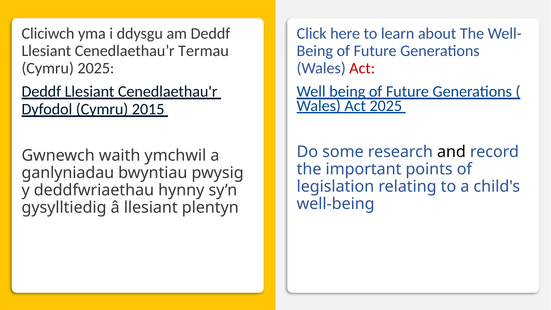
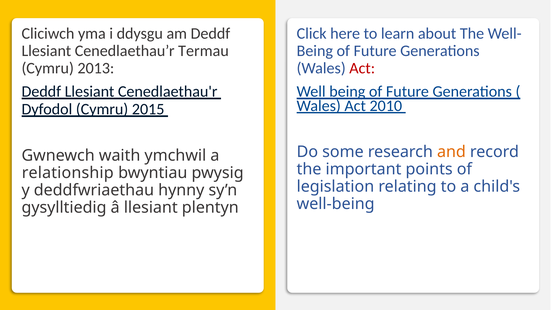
Cymru 2025: 2025 -> 2013 (96, 68)
Act 2025: 2025 -> 2010 (386, 106)
and colour: black -> orange (451, 152)
ganlyniadau: ganlyniadau -> relationship (68, 173)
